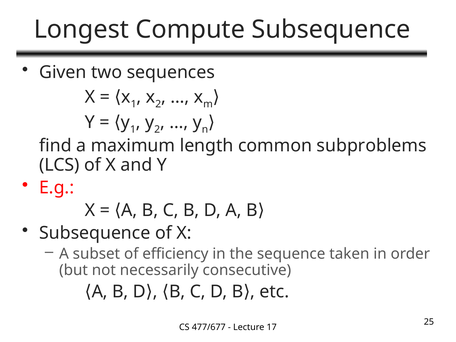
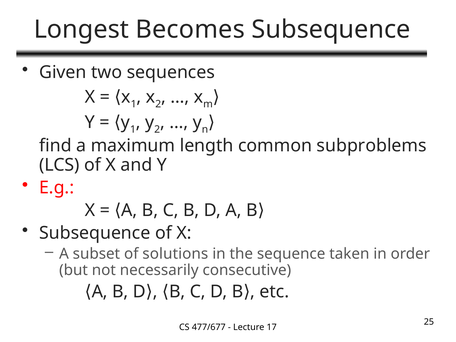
Compute: Compute -> Becomes (190, 29)
efficiency: efficiency -> solutions (175, 254)
